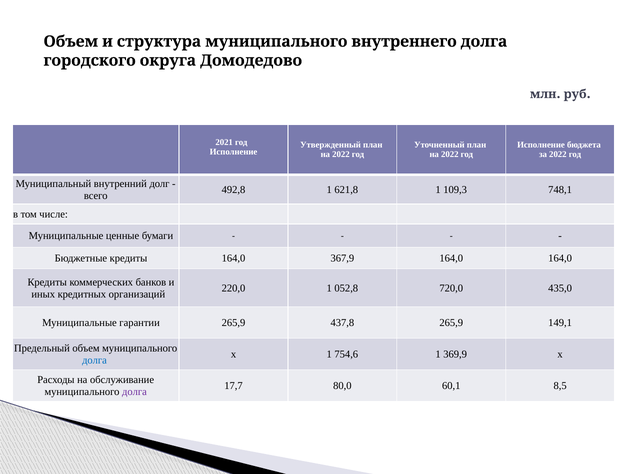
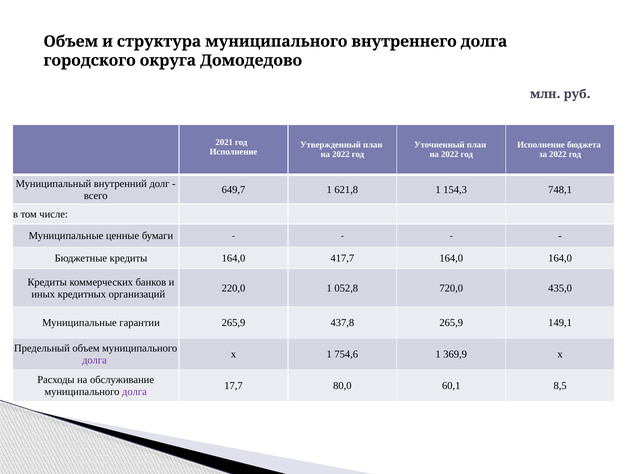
492,8: 492,8 -> 649,7 (234, 190)
109,3: 109,3 -> 154,3 (455, 190)
367,9: 367,9 -> 417,7 (342, 258)
долга colour: blue -> purple (94, 360)
